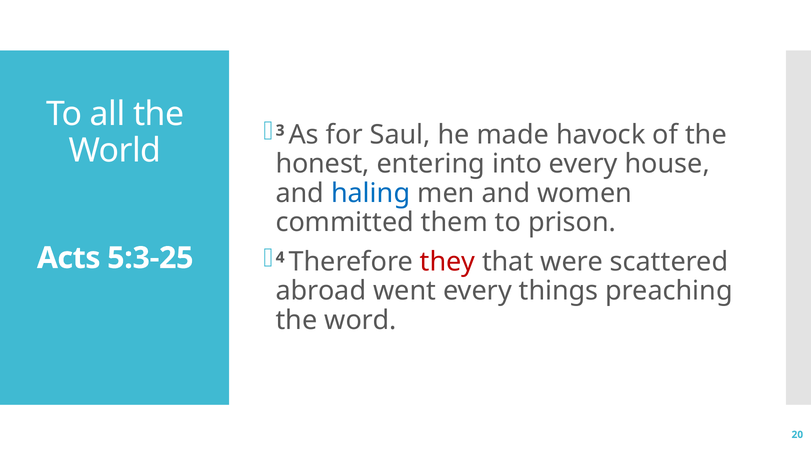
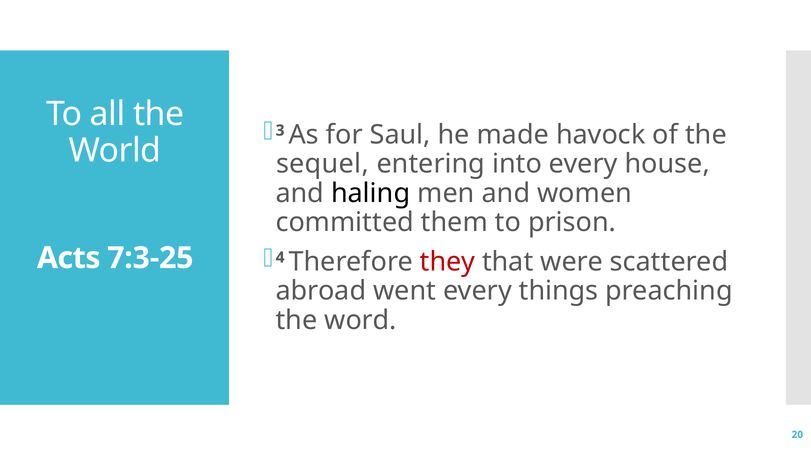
honest: honest -> sequel (322, 164)
haling colour: blue -> black (371, 193)
5:3-25: 5:3-25 -> 7:3-25 (150, 258)
